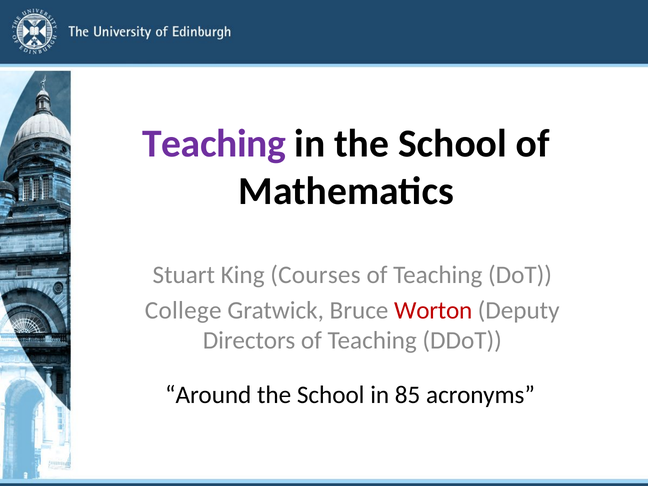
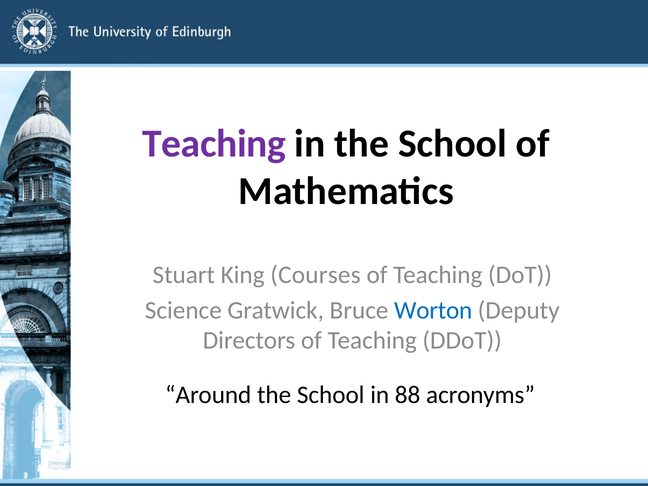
College: College -> Science (183, 310)
Worton colour: red -> blue (433, 310)
85: 85 -> 88 (408, 395)
